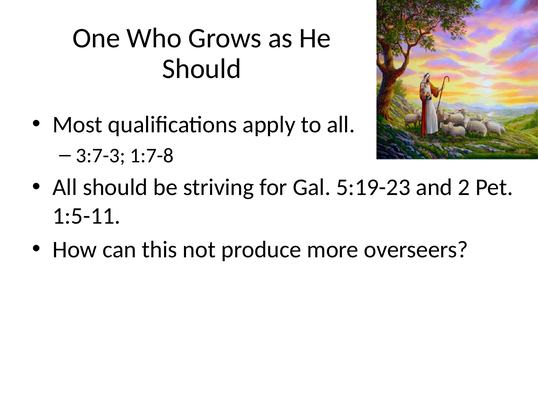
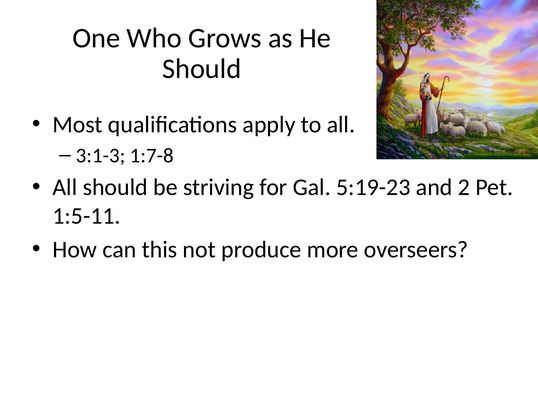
3:7-3: 3:7-3 -> 3:1-3 (101, 156)
